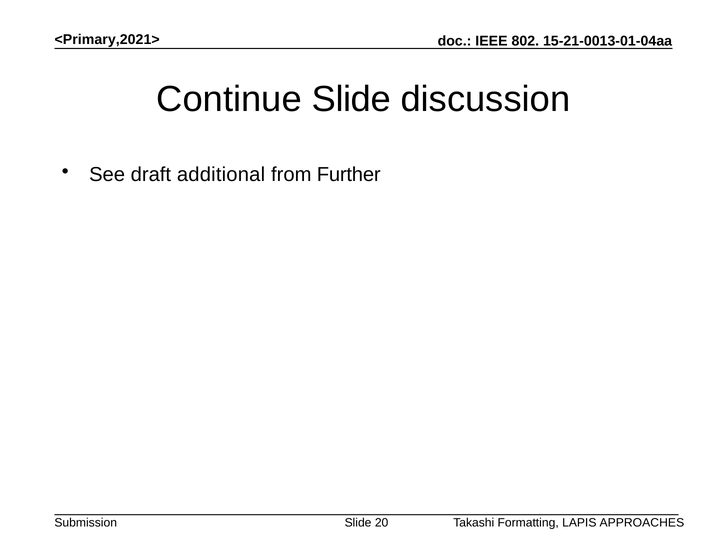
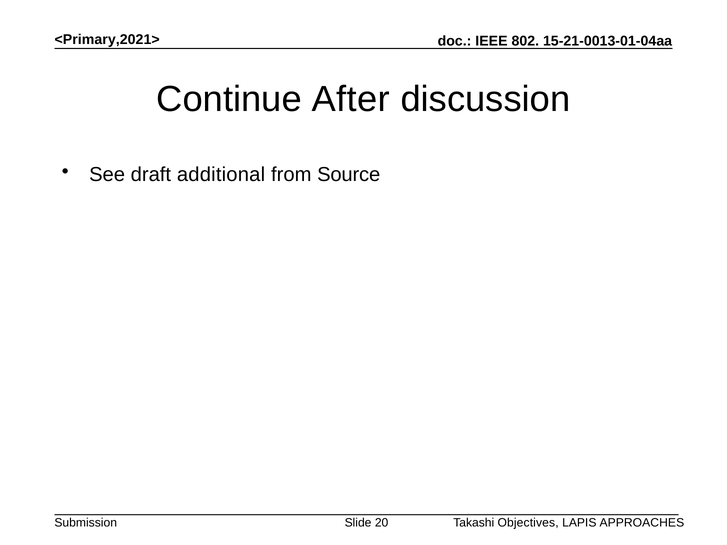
Continue Slide: Slide -> After (351, 99)
Further: Further -> Source (349, 175)
Formatting: Formatting -> Objectives (528, 523)
